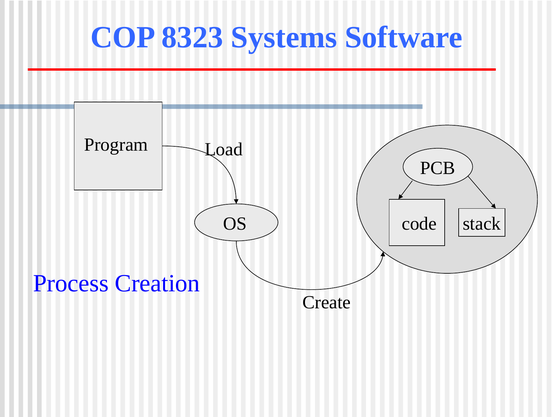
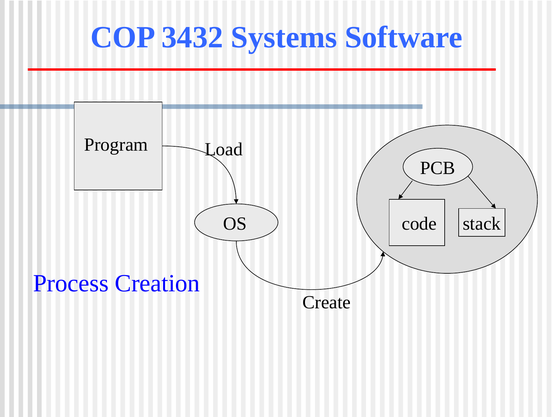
8323: 8323 -> 3432 (192, 37)
